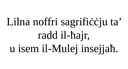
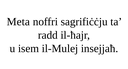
Lilna: Lilna -> Meta (18, 22)
